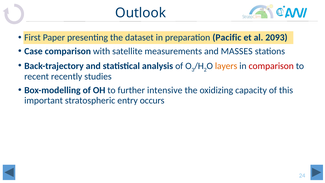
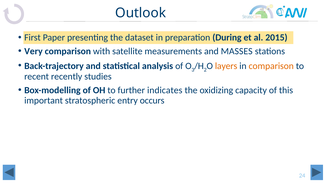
Pacific: Pacific -> During (227, 38)
2093: 2093 -> 2015 (276, 38)
Case: Case -> Very (33, 51)
comparison colour: red -> orange (271, 66)
intensive: intensive -> indicates (165, 90)
